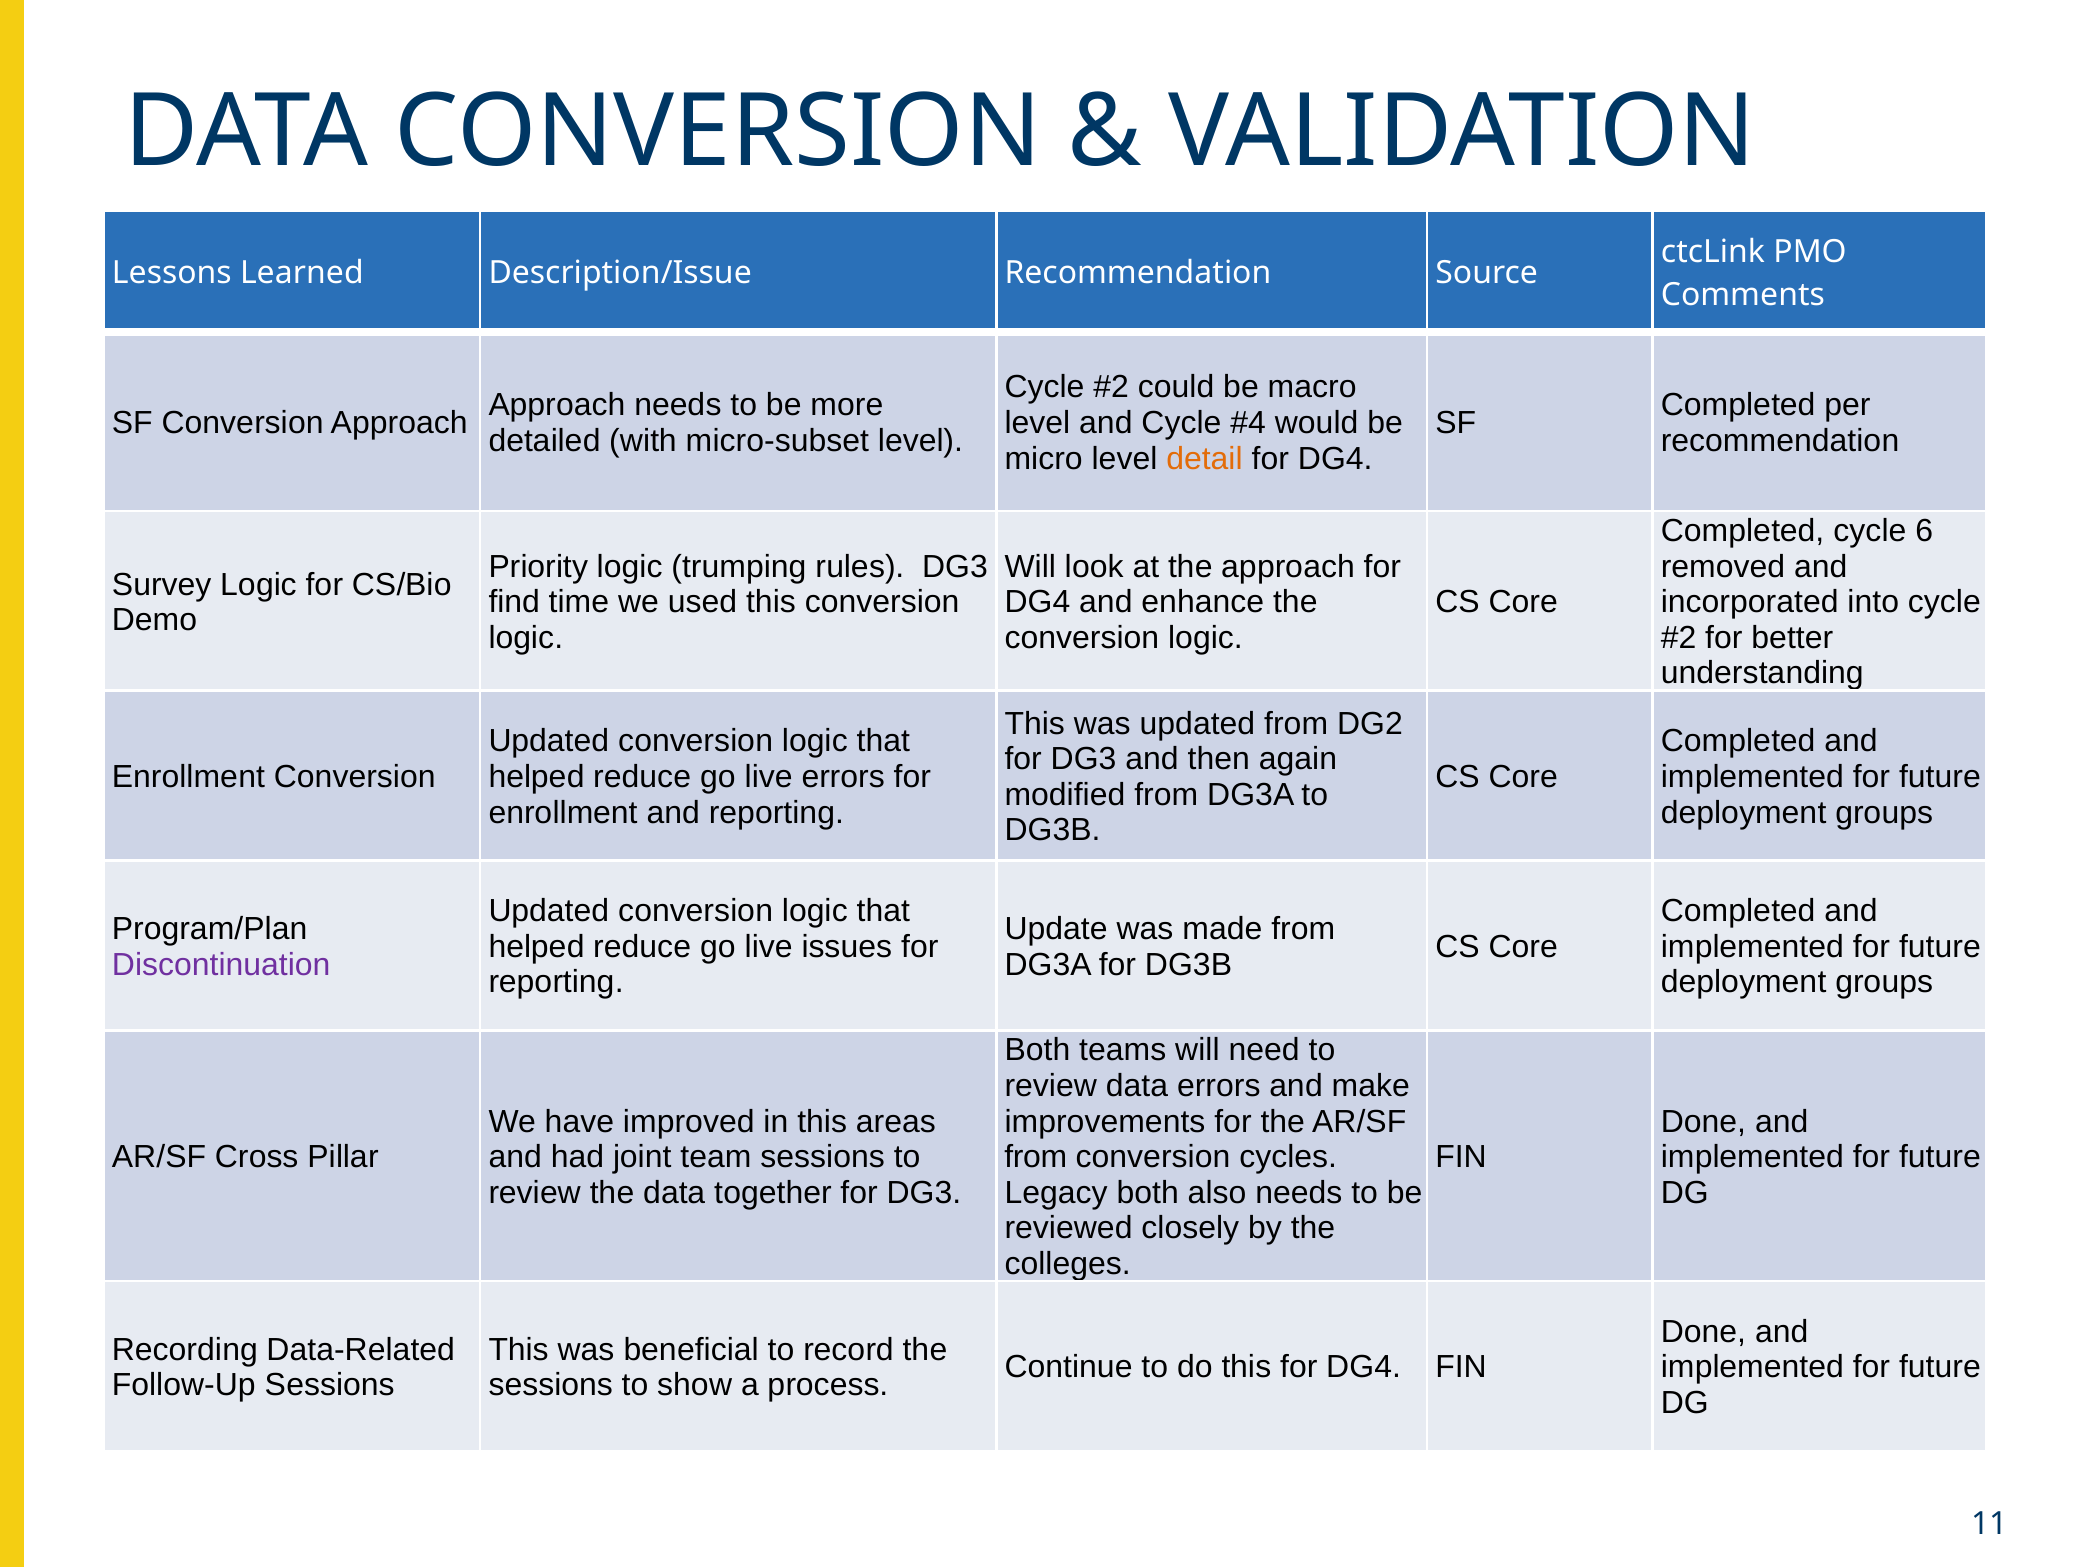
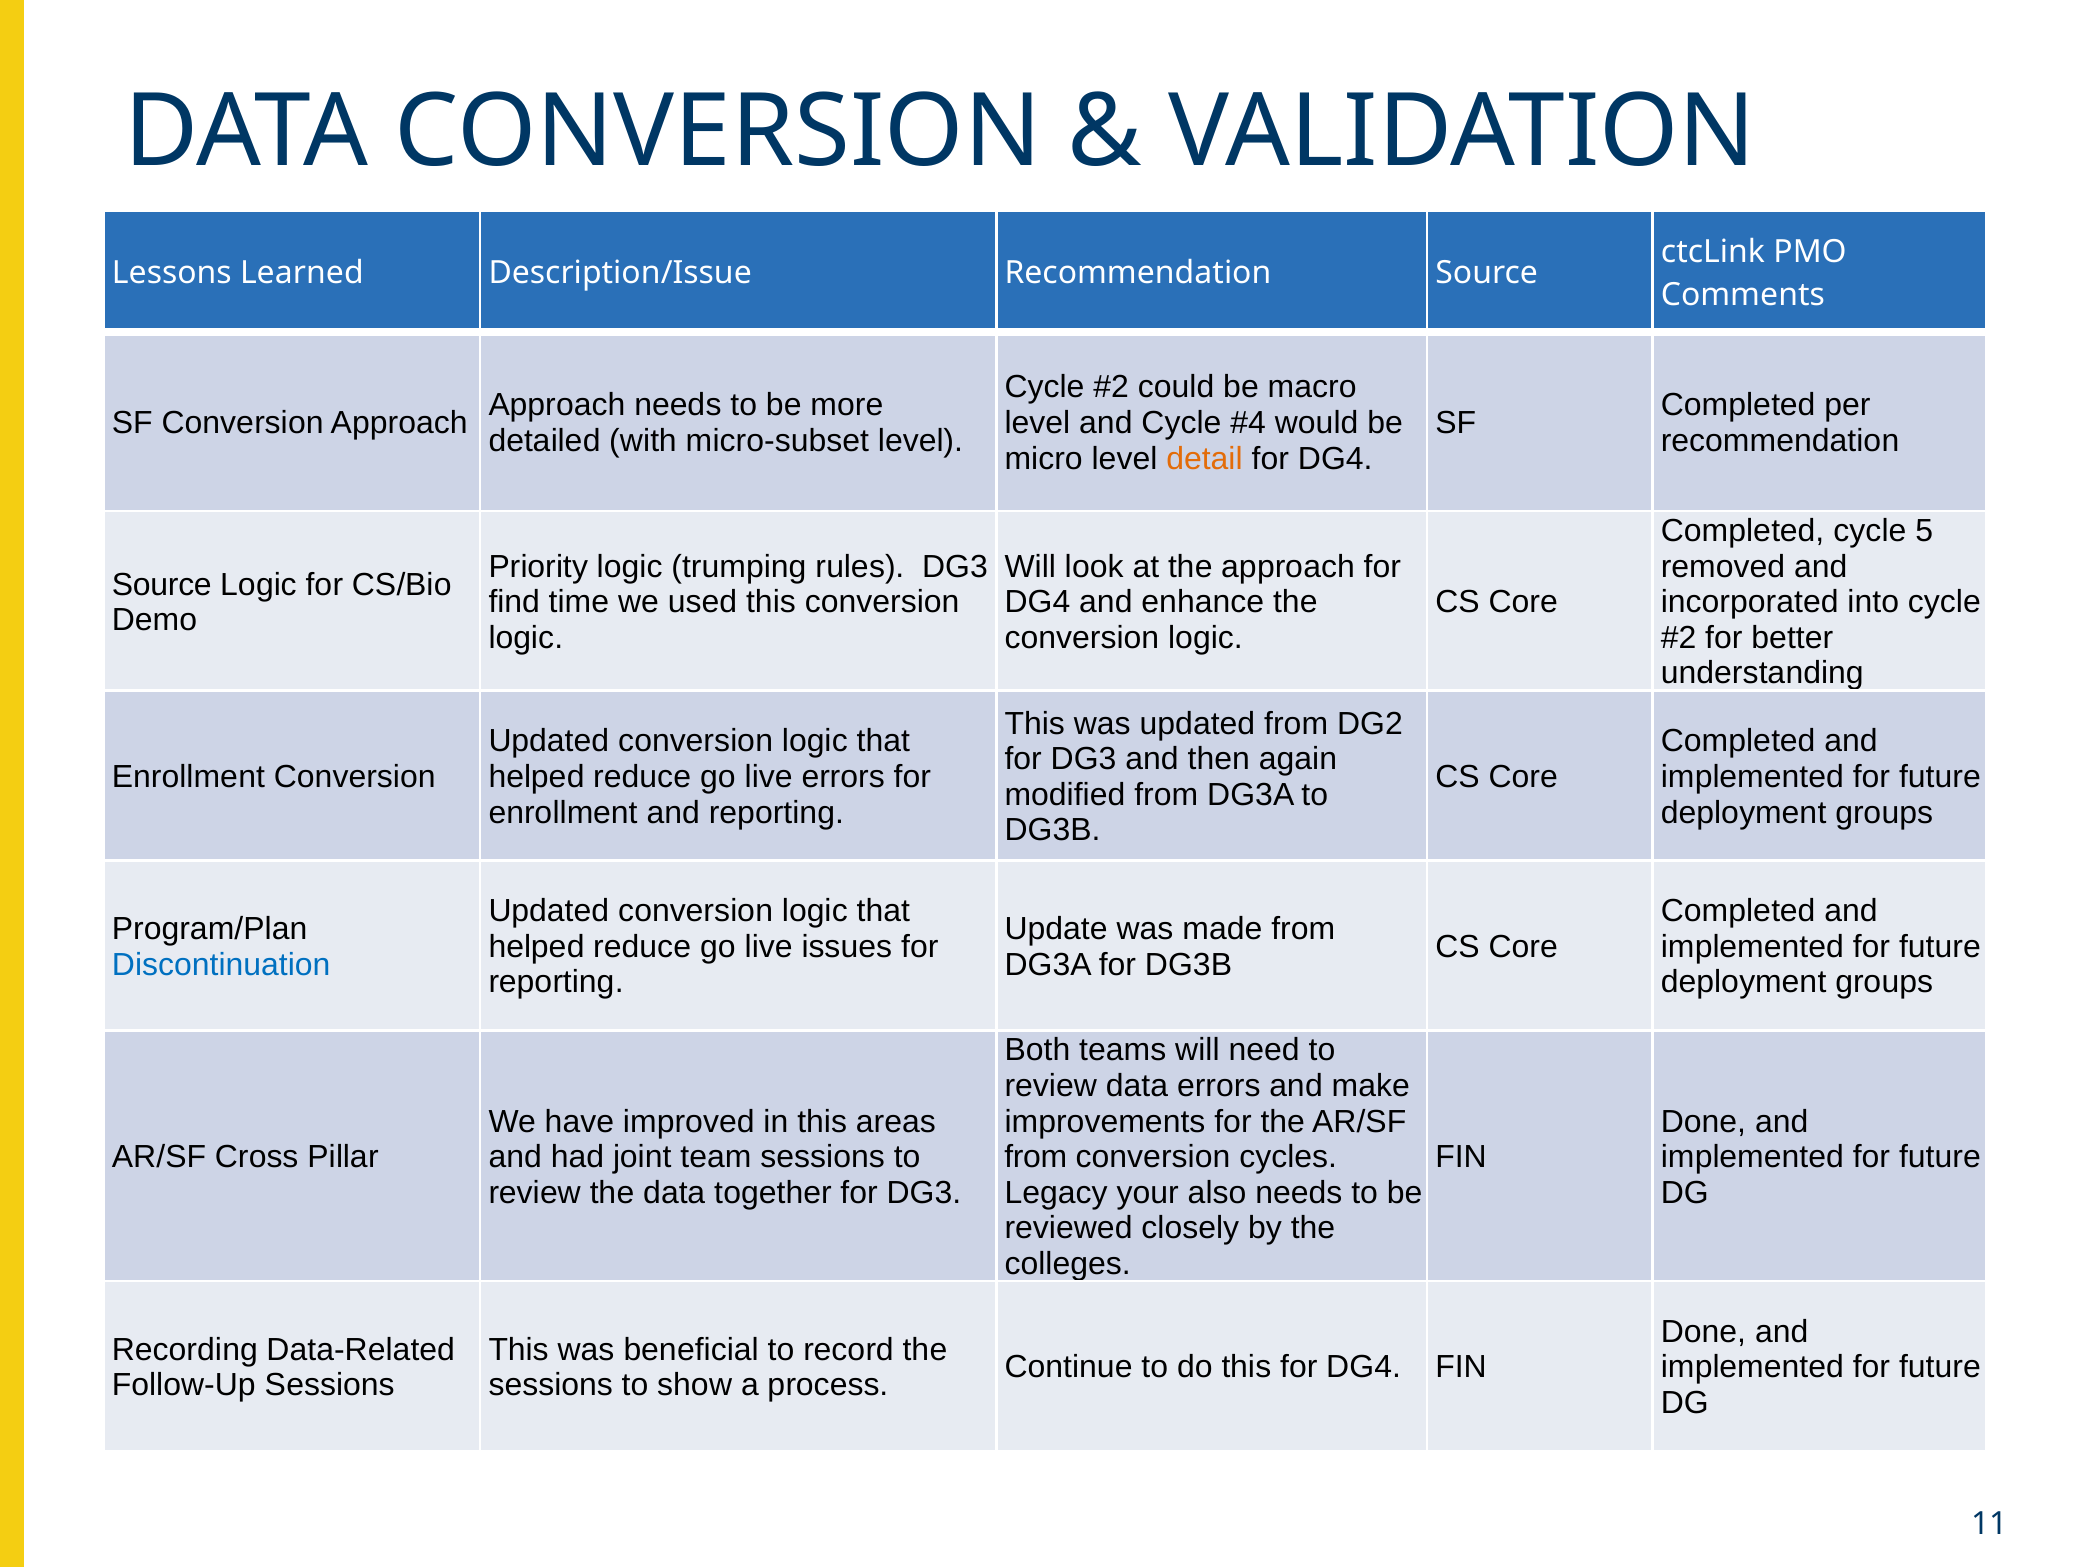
6: 6 -> 5 (1924, 531)
Survey: Survey -> Source (162, 585)
Discontinuation colour: purple -> blue (221, 965)
Legacy both: both -> your (1148, 1193)
